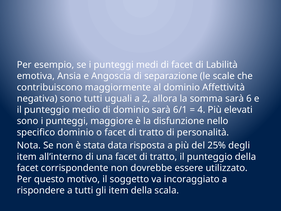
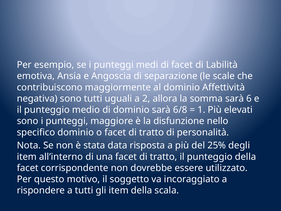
6/1: 6/1 -> 6/8 (180, 110)
4: 4 -> 1 (201, 110)
